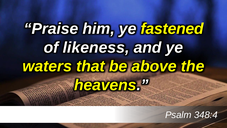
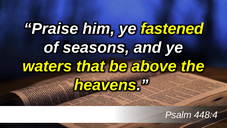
likeness: likeness -> seasons (96, 47)
348:4: 348:4 -> 448:4 (206, 115)
